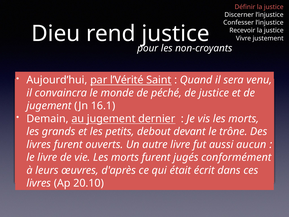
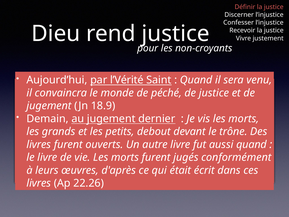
16.1: 16.1 -> 18.9 (103, 106)
aussi aucun: aucun -> quand (251, 144)
20.10: 20.10 -> 22.26 (89, 183)
